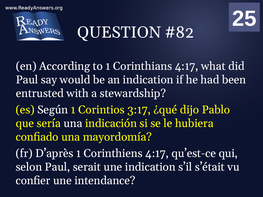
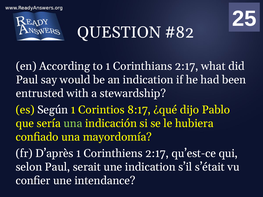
Corinthians 4:17: 4:17 -> 2:17 (187, 66)
3:17: 3:17 -> 8:17 (139, 110)
una colour: white -> light green (73, 123)
Corinthiens 4:17: 4:17 -> 2:17 (157, 154)
